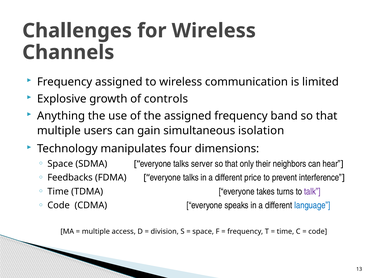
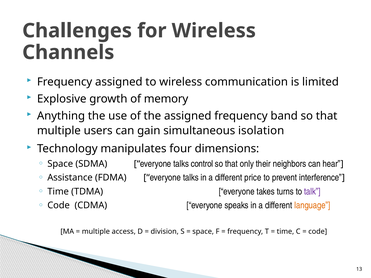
controls: controls -> memory (166, 99)
server: server -> control (202, 164)
Feedbacks: Feedbacks -> Assistance (70, 178)
language colour: blue -> orange (312, 206)
